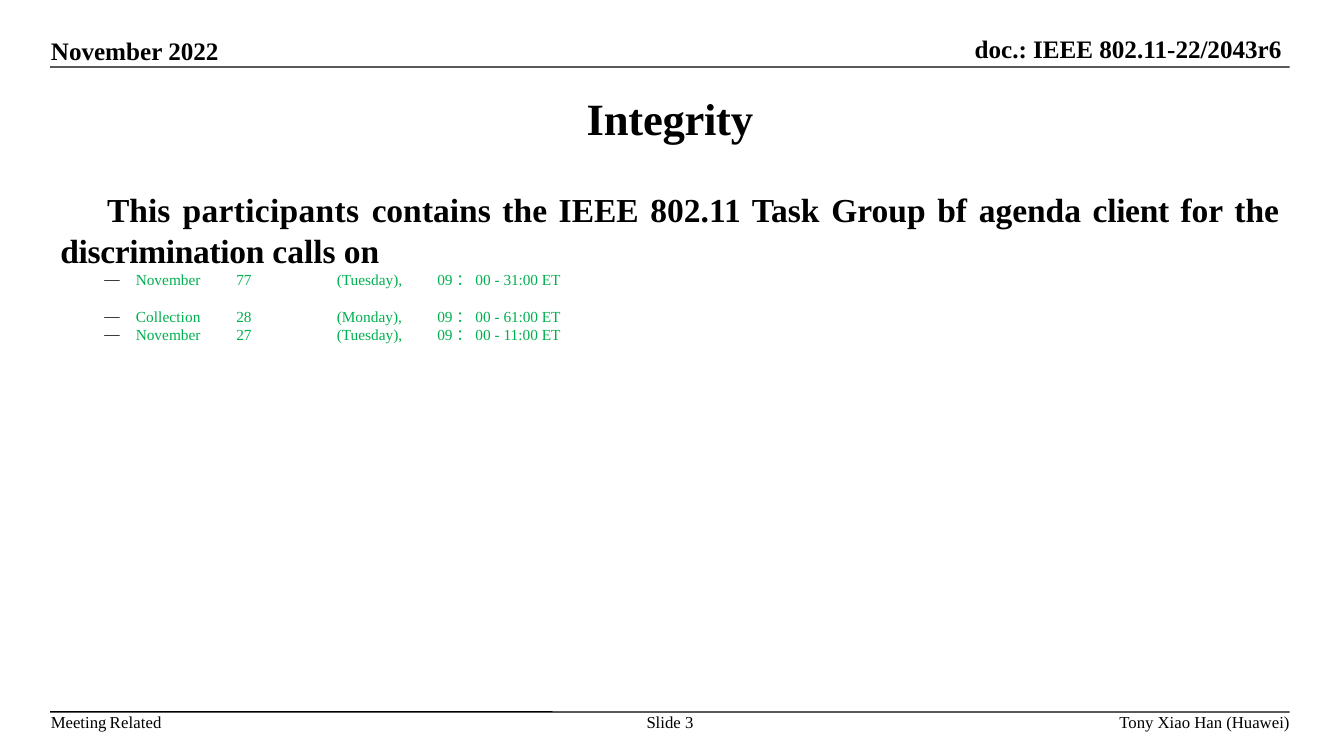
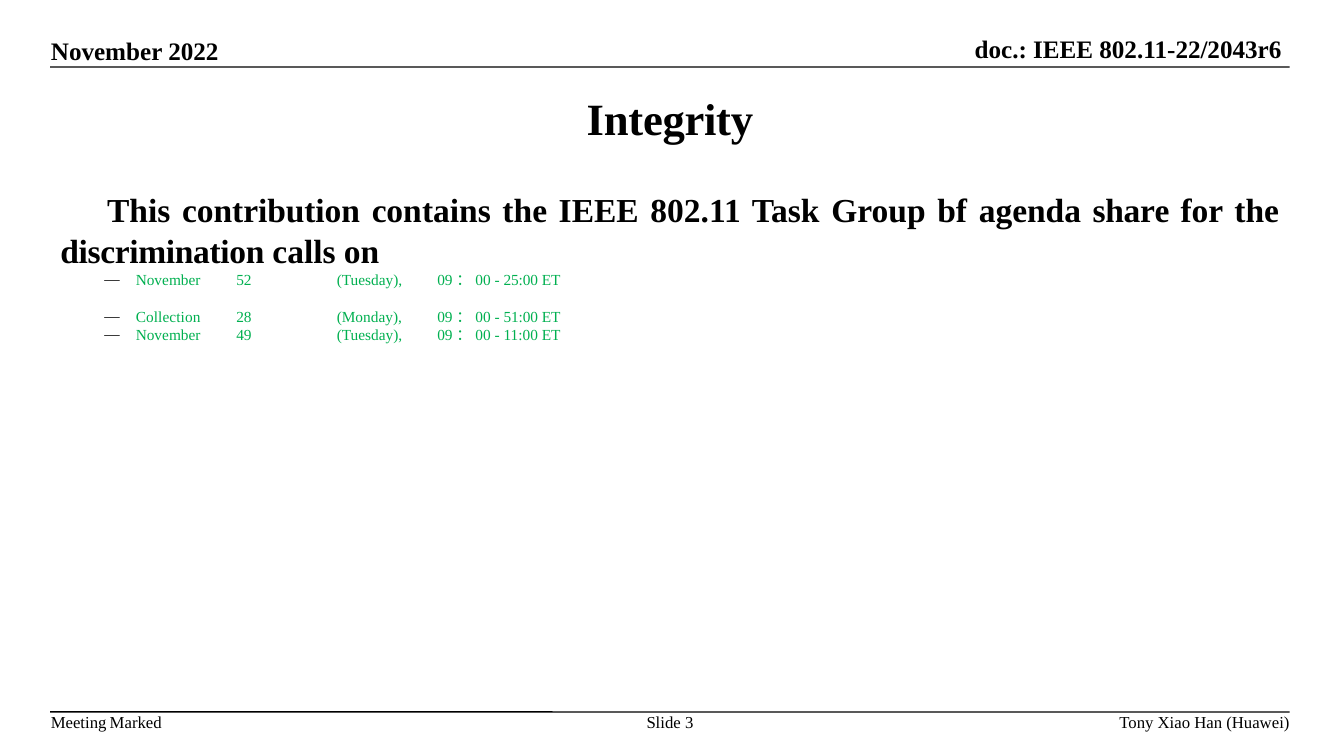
participants: participants -> contribution (271, 212)
client: client -> share (1131, 212)
77: 77 -> 52 (244, 280)
31:00: 31:00 -> 25:00 (521, 280)
61:00: 61:00 -> 51:00 (521, 317)
27: 27 -> 49 (244, 335)
Related: Related -> Marked (136, 723)
